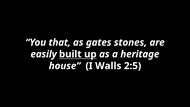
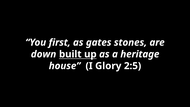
that: that -> first (60, 42)
easily: easily -> down (44, 54)
Walls: Walls -> Glory (108, 66)
